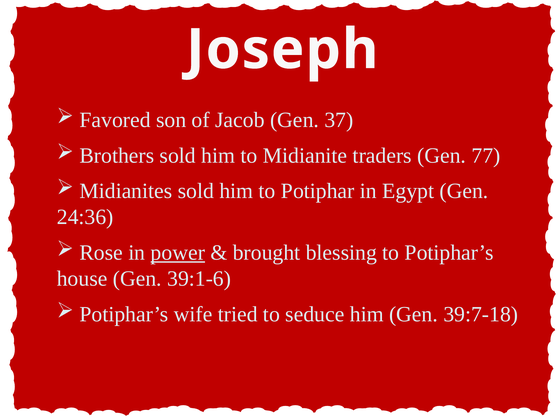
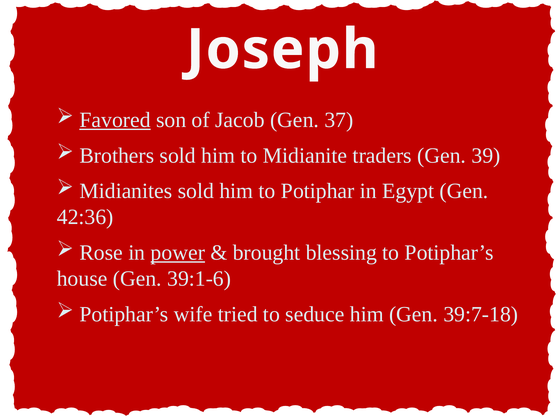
Favored underline: none -> present (115, 120)
77: 77 -> 39 (486, 155)
24:36: 24:36 -> 42:36 (85, 217)
